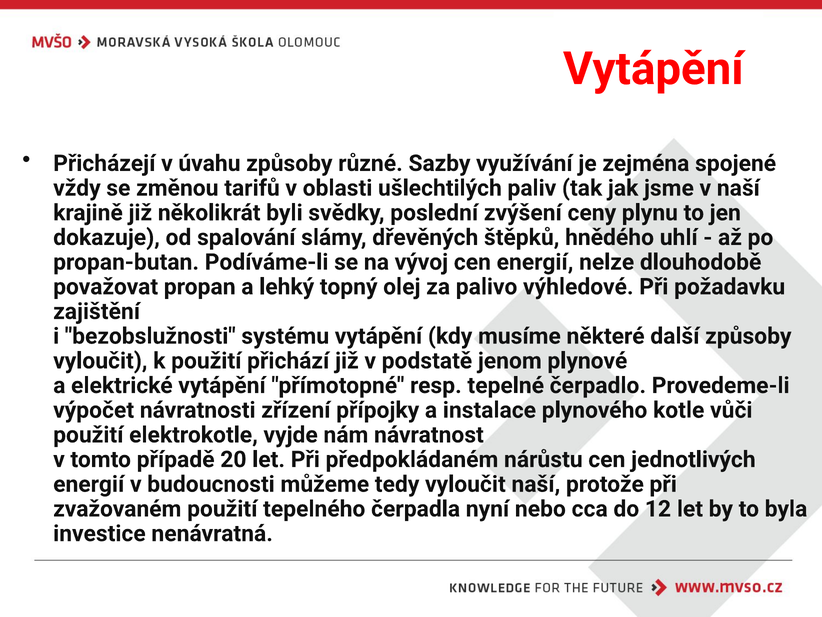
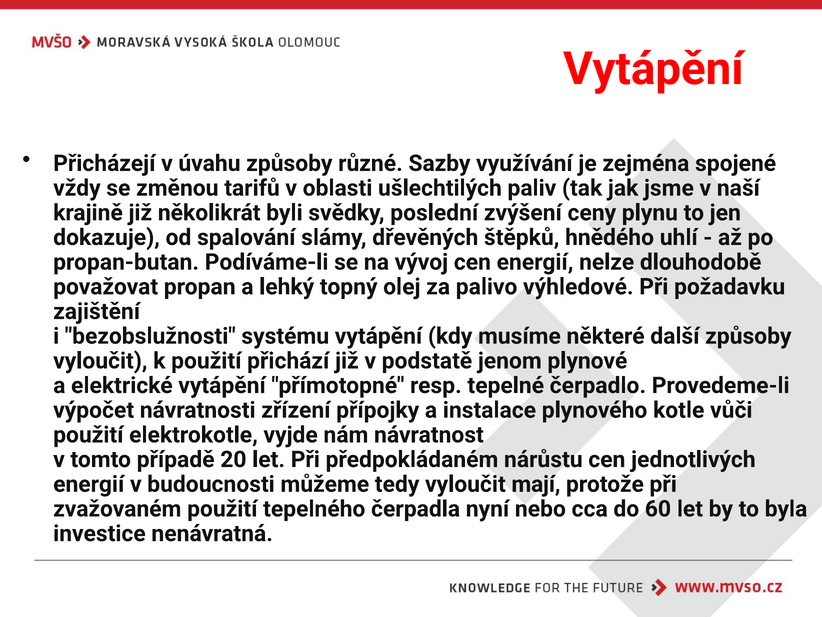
vyloučit naší: naší -> mají (536, 484)
12: 12 -> 60 (658, 509)
